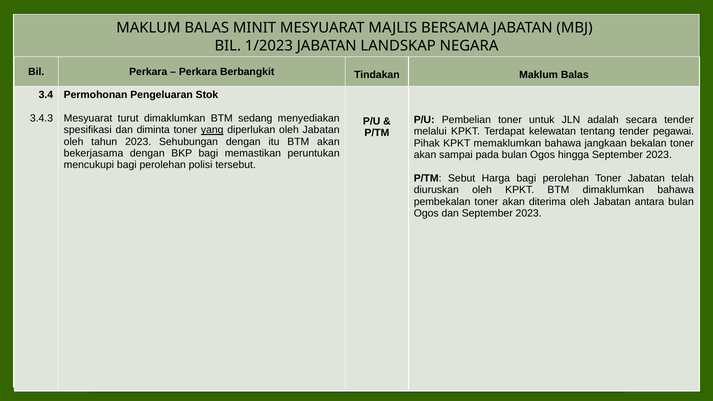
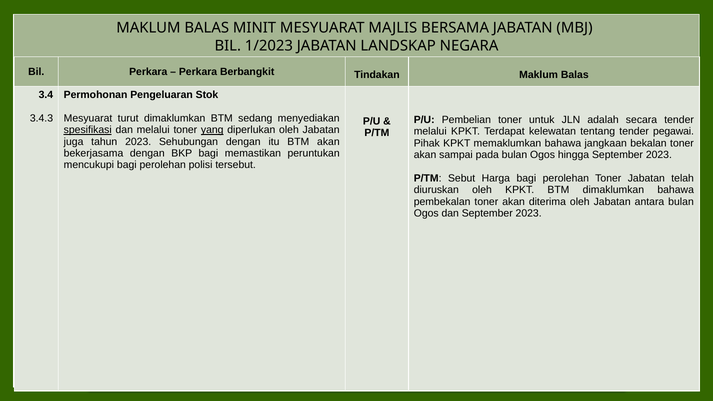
spesifikasi underline: none -> present (88, 130)
dan diminta: diminta -> melalui (153, 130)
oleh: oleh -> juga (74, 142)
